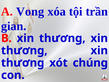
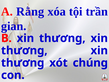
Vong: Vong -> Rằng (30, 12)
